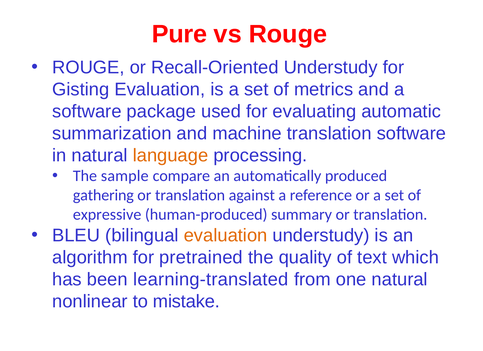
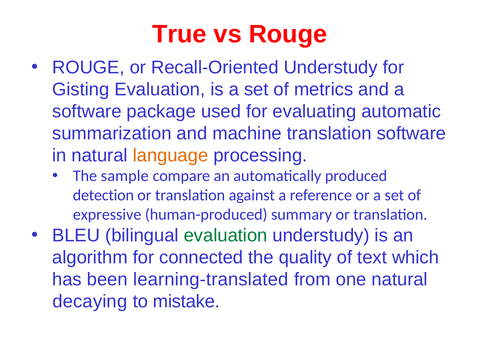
Pure: Pure -> True (179, 34)
gathering: gathering -> detection (103, 195)
evaluation colour: orange -> green (226, 235)
pretrained: pretrained -> connected (201, 257)
nonlinear: nonlinear -> decaying (90, 301)
